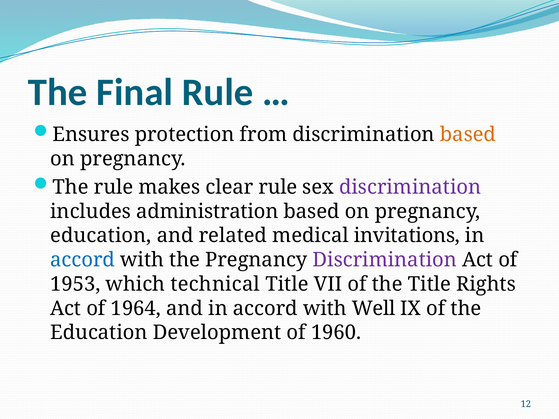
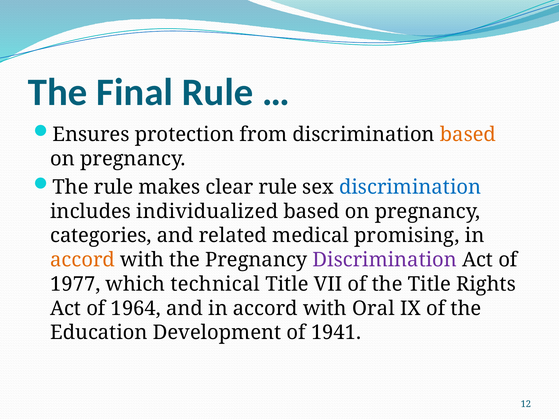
discrimination colour: purple -> blue (410, 187)
administration: administration -> individualized (207, 211)
education: education -> categories (101, 236)
invitations: invitations -> promising (407, 236)
accord colour: blue -> orange (83, 260)
1953: 1953 -> 1977 (75, 284)
Well: Well -> Oral (373, 309)
1960: 1960 -> 1941 (336, 333)
